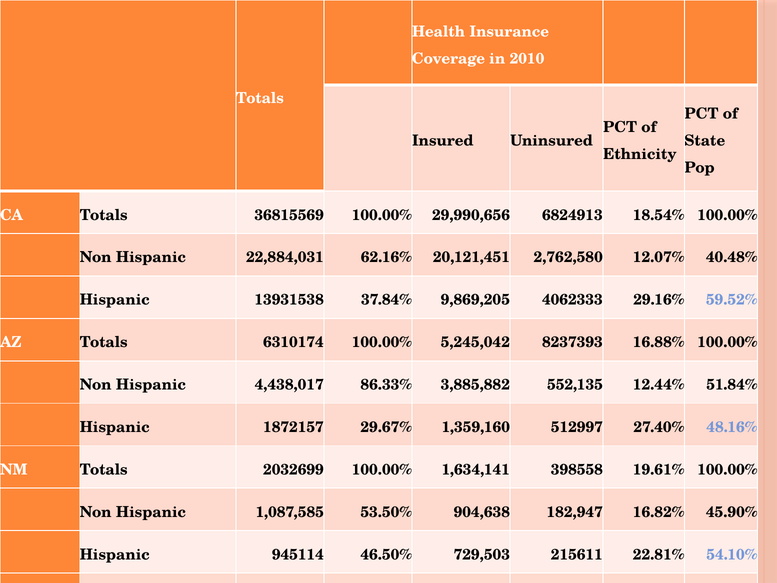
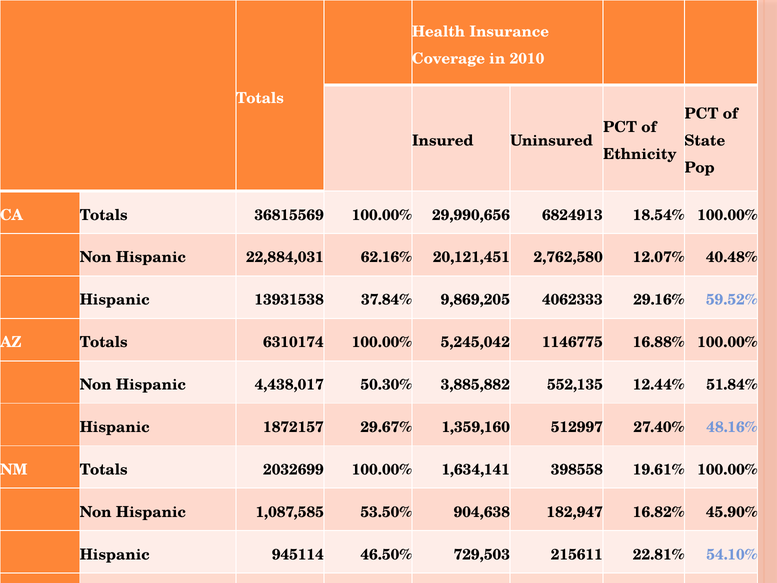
8237393: 8237393 -> 1146775 (572, 342)
86.33%: 86.33% -> 50.30% (386, 385)
